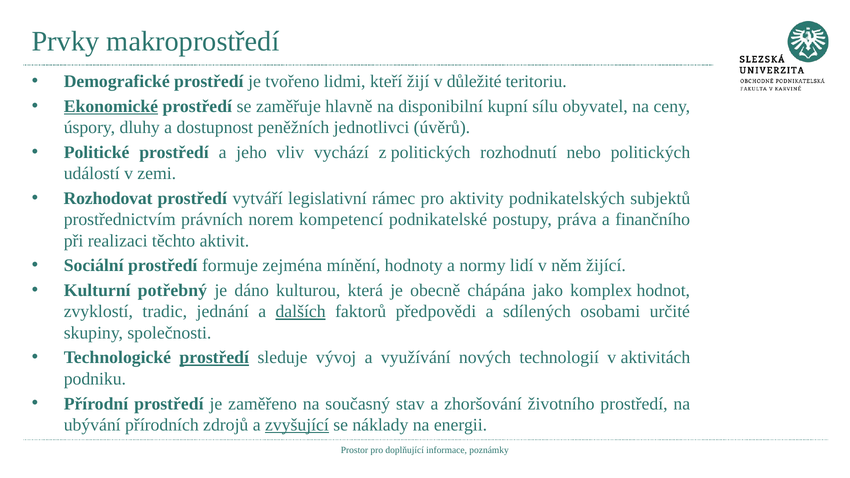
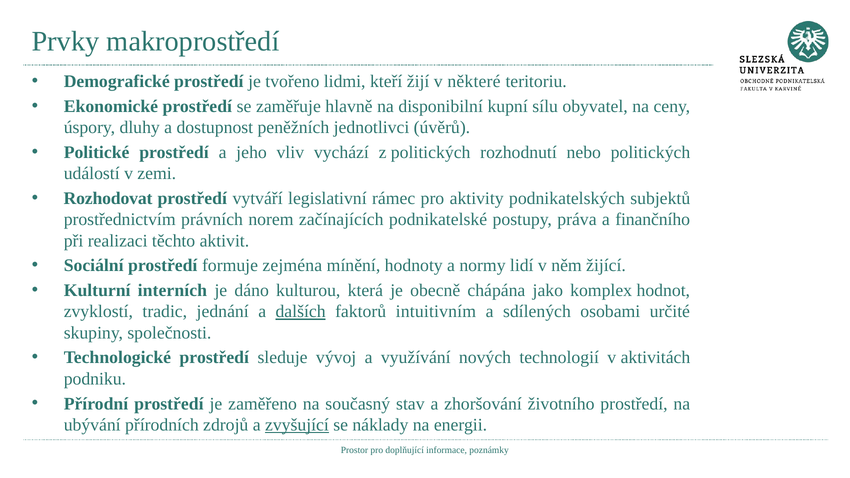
důležité: důležité -> některé (474, 81)
Ekonomické underline: present -> none (111, 106)
kompetencí: kompetencí -> začínajících (341, 220)
potřebný: potřebný -> interních (172, 290)
předpovědi: předpovědi -> intuitivním (436, 312)
prostředí underline: present -> none (214, 358)
